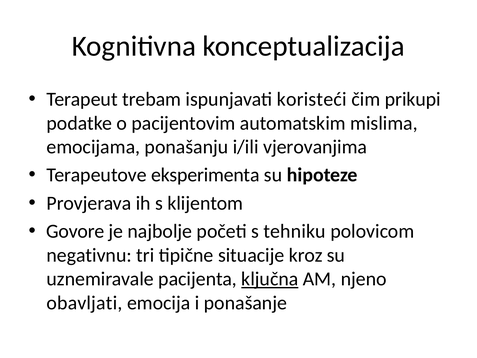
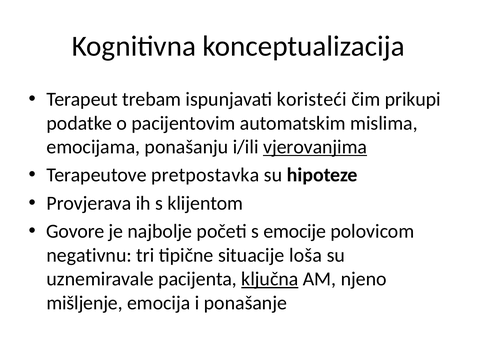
vjerovanjima underline: none -> present (315, 147)
eksperimenta: eksperimenta -> pretpostavka (205, 175)
tehniku: tehniku -> emocije (295, 231)
kroz: kroz -> loša (306, 255)
obavljati: obavljati -> mišljenje (85, 303)
